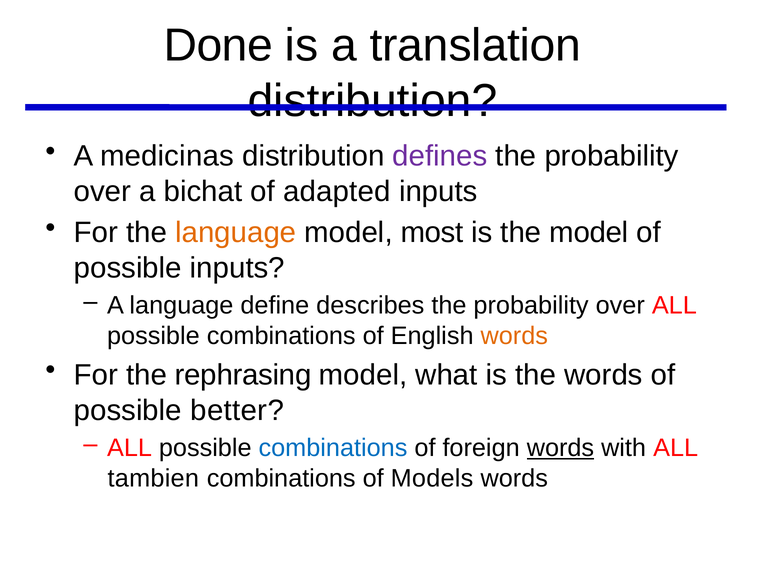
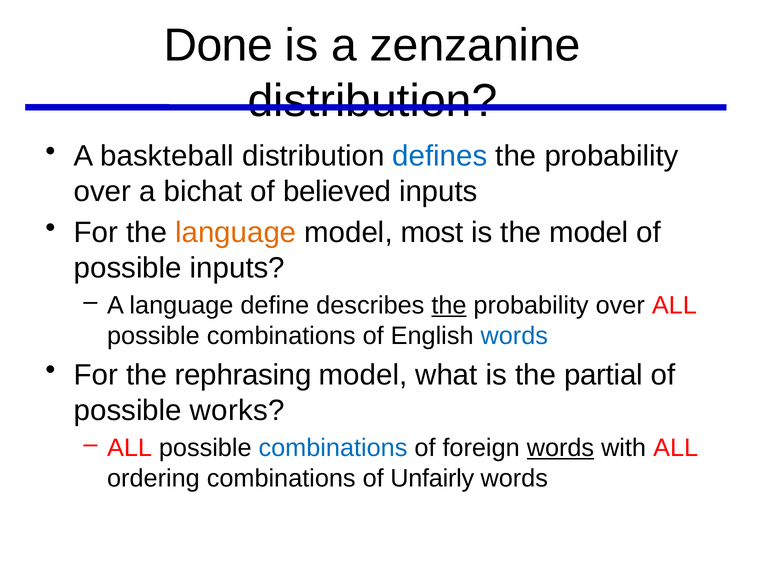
translation: translation -> zenzanine (475, 46)
medicinas: medicinas -> baskteball (167, 156)
defines colour: purple -> blue (440, 156)
adapted: adapted -> believed (337, 192)
the underline: none -> present (449, 306)
words colour: orange -> blue (514, 336)
the words: words -> partial (603, 375)
better: better -> works (237, 411)
tambien: tambien -> ordering (153, 479)
Models: Models -> Unfairly (432, 479)
